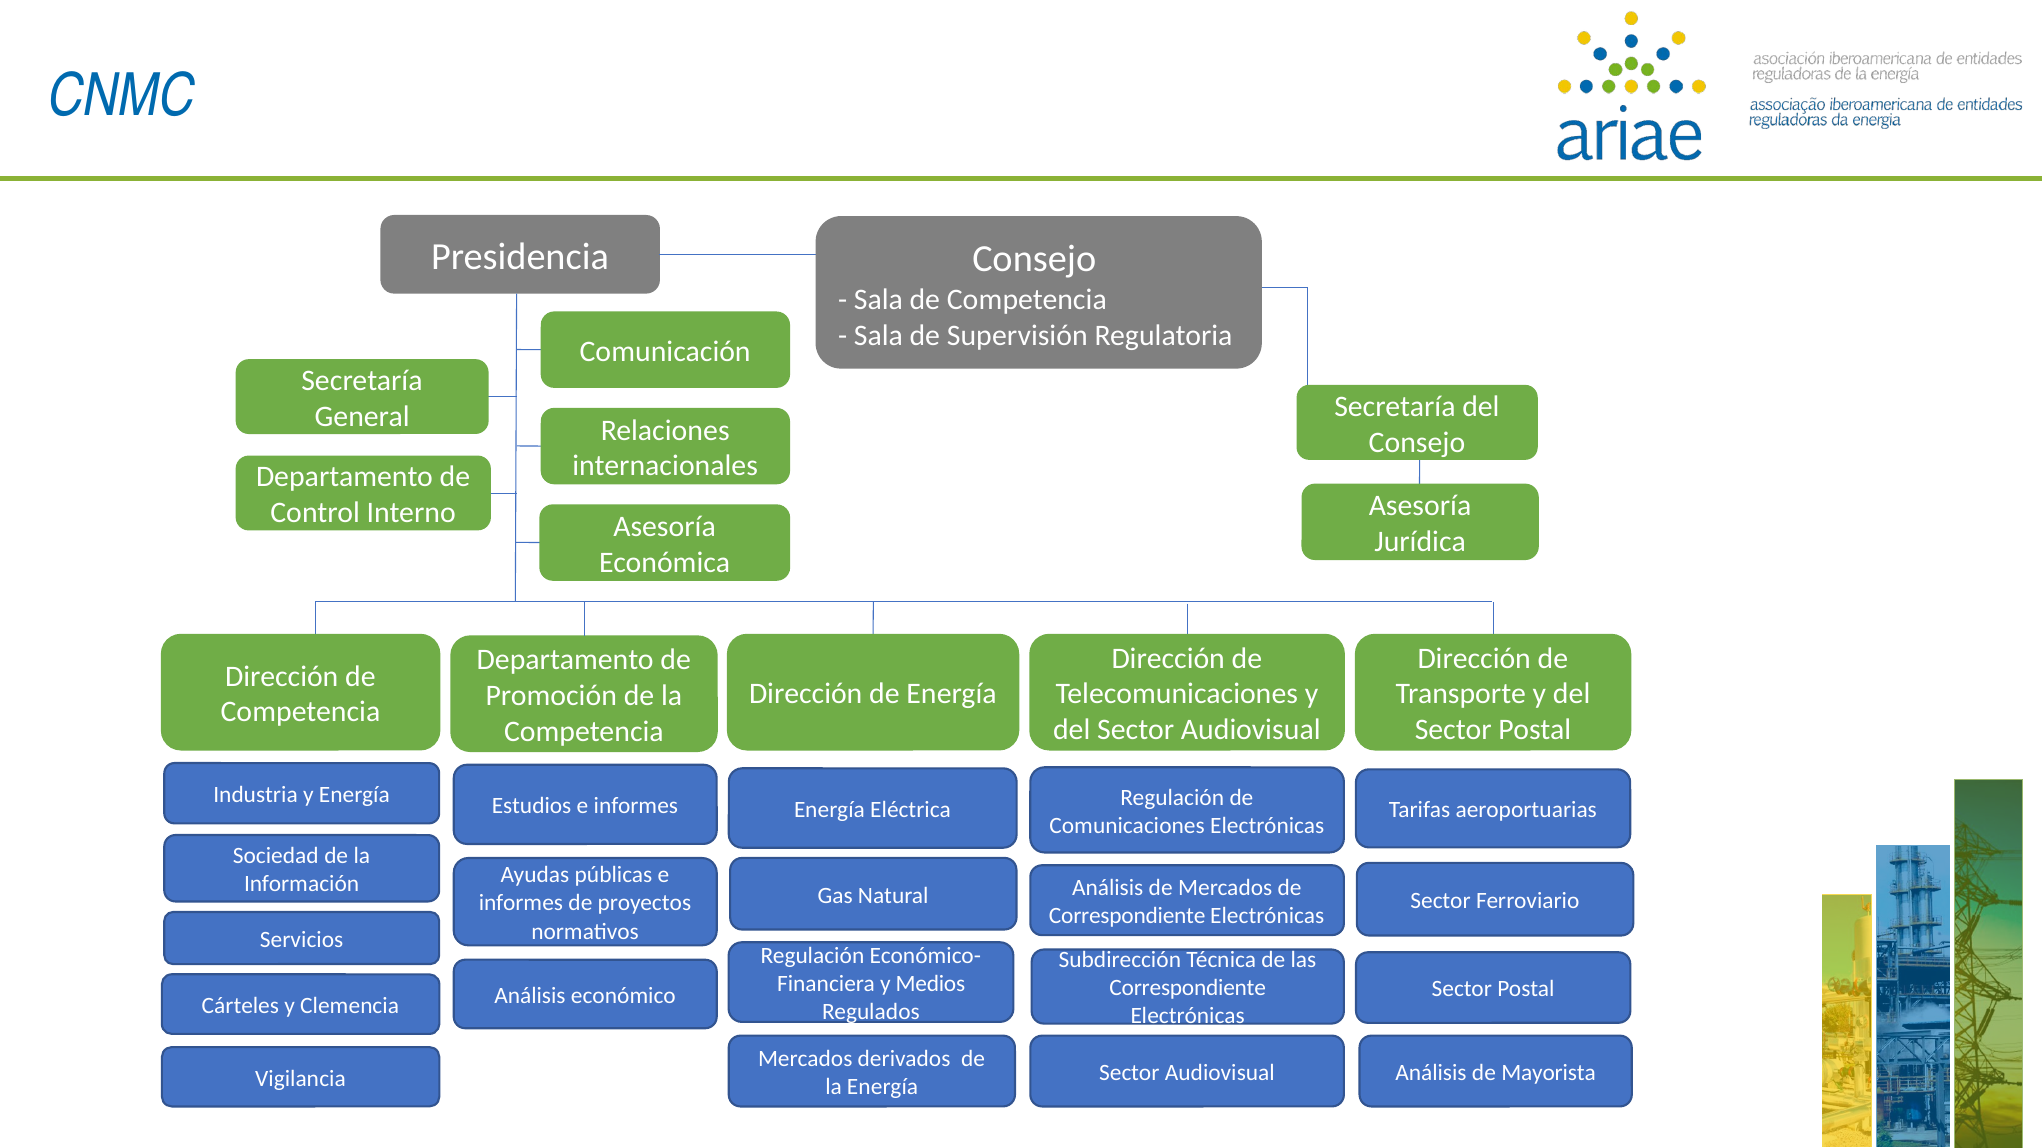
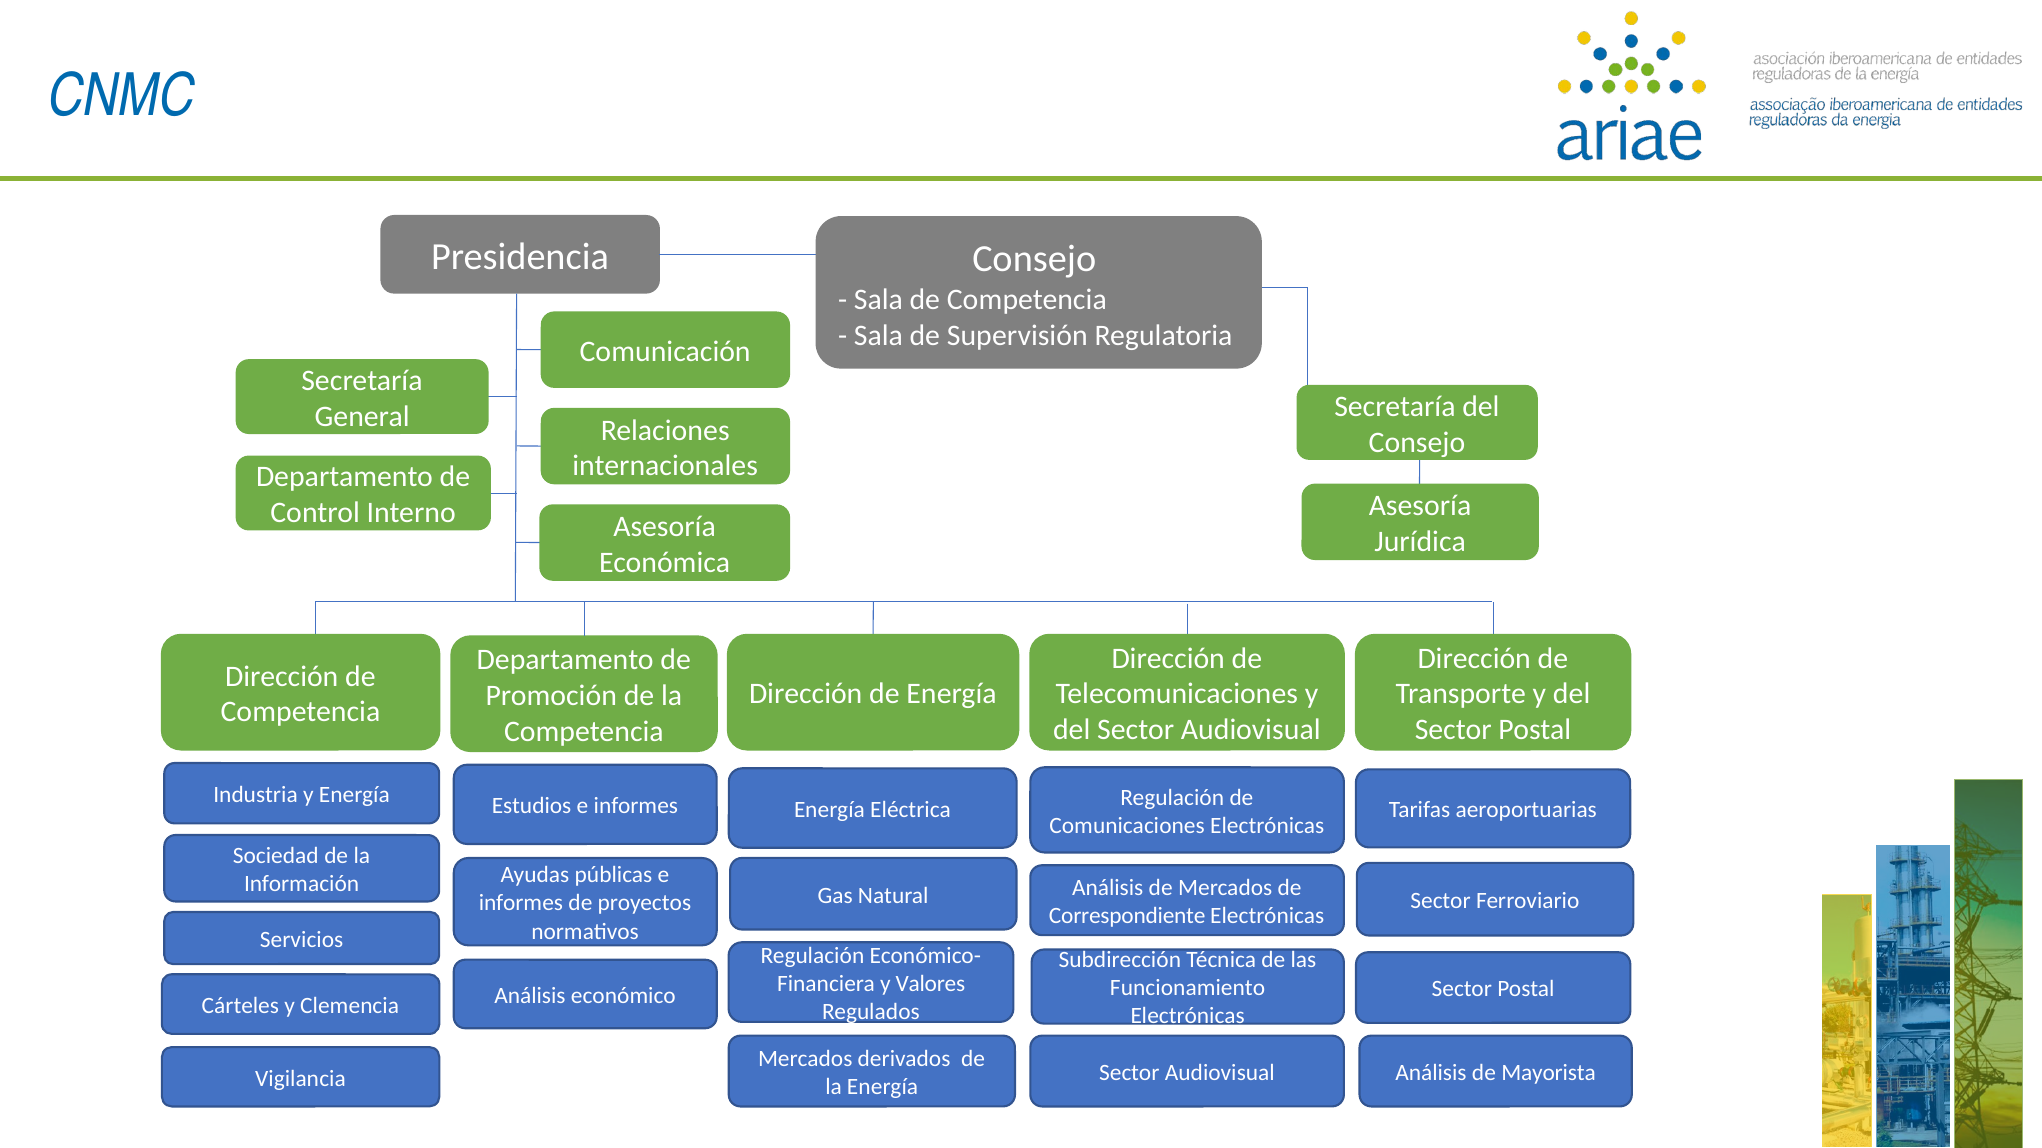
Medios: Medios -> Valores (930, 984)
Correspondiente: Correspondiente -> Funcionamiento (1188, 989)
